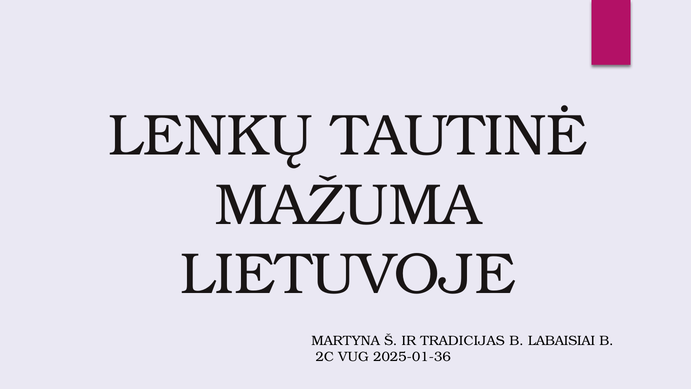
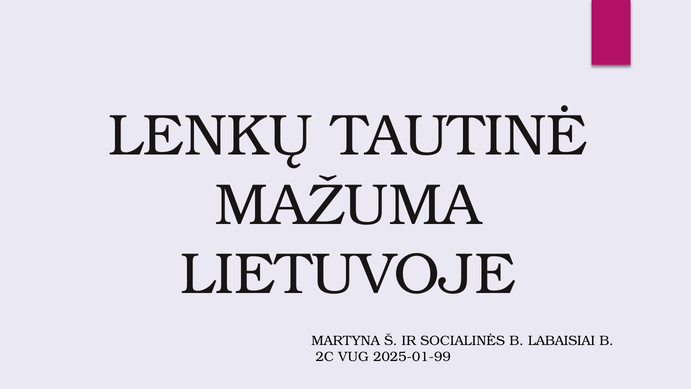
TRADICIJAS: TRADICIJAS -> SOCIALINĖS (463, 340)
2025-01-36: 2025-01-36 -> 2025-01-99 (412, 357)
